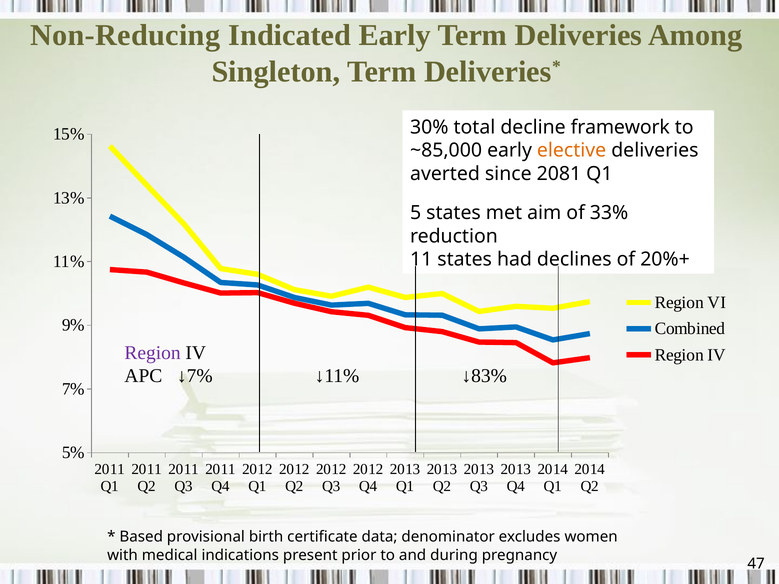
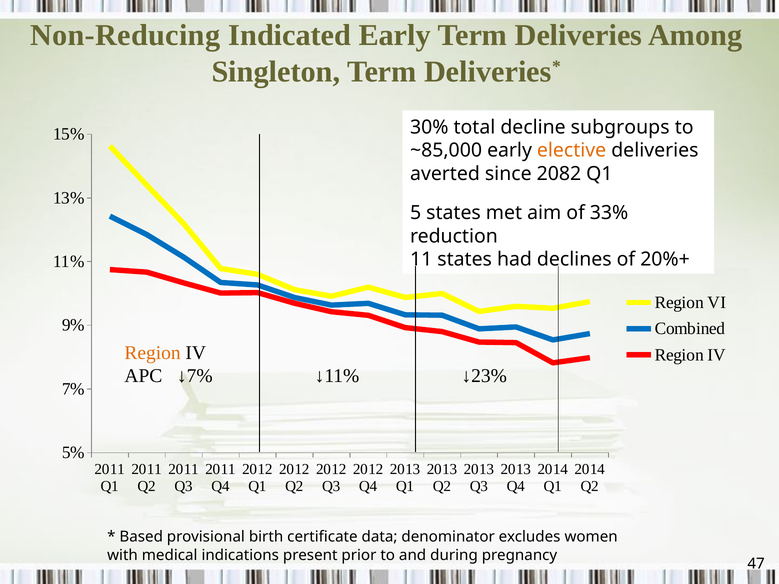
framework: framework -> subgroups (620, 127)
2081: 2081 -> 2082 (559, 174)
Region colour: purple -> orange (153, 353)
↓83%: ↓83% -> ↓23% (484, 376)
